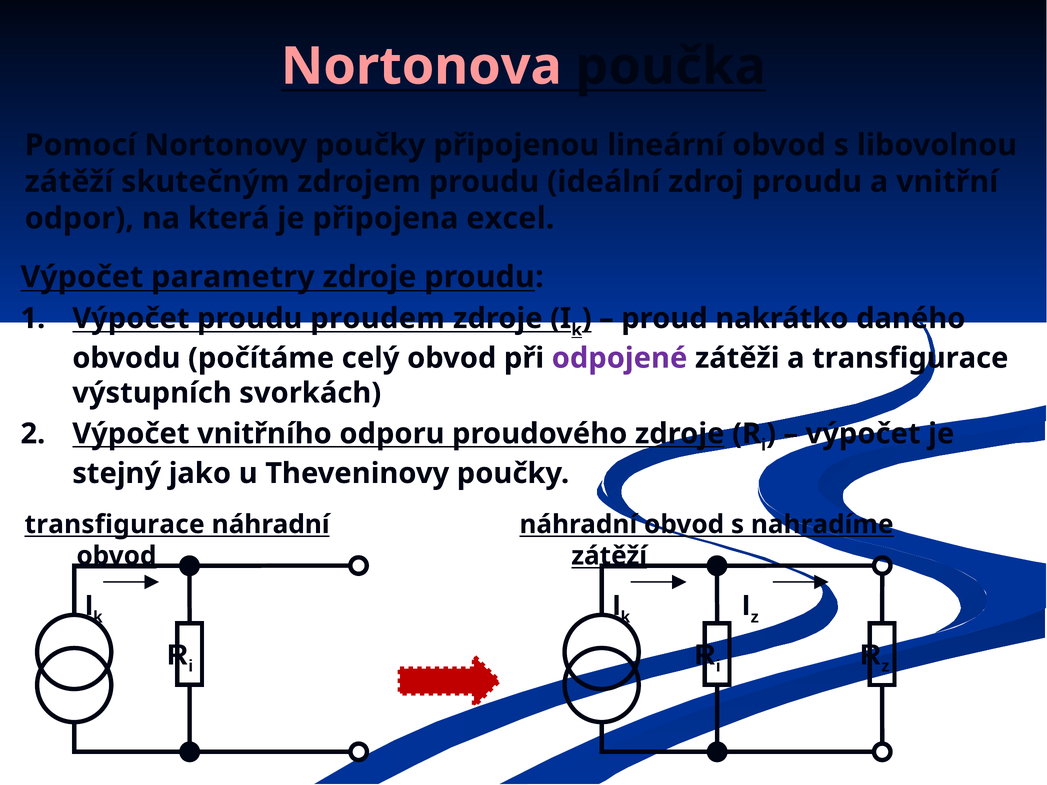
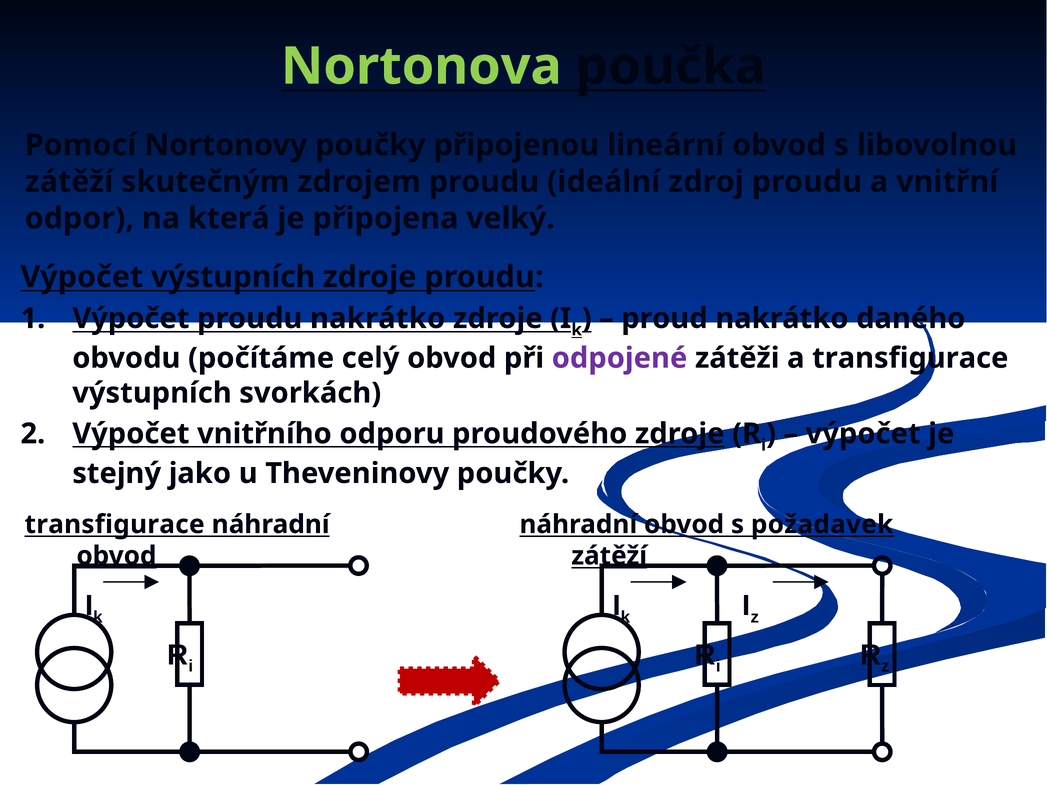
Nortonova colour: pink -> light green (421, 66)
excel: excel -> velký (510, 218)
Výpočet parametry: parametry -> výstupních (233, 277)
proudu proudem: proudem -> nakrátko (378, 319)
nahradíme: nahradíme -> požadavek (822, 525)
